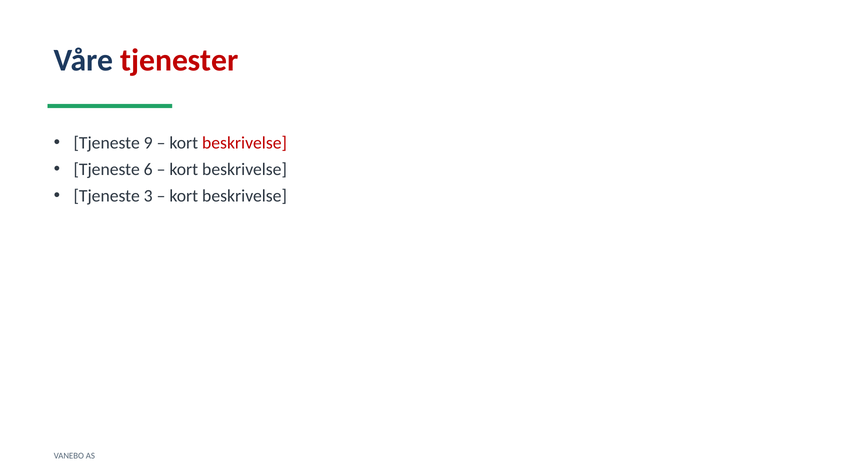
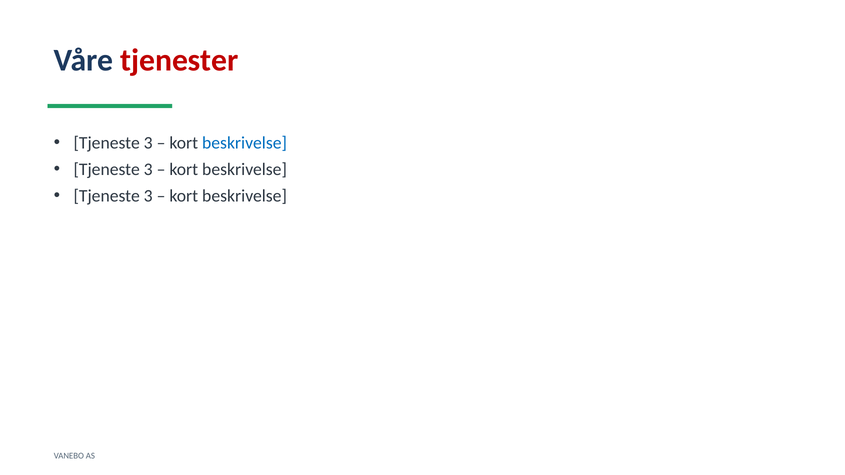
9: 9 -> 3 (148, 143)
beskrivelse colour: red -> blue (245, 143)
6: 6 -> 3 (148, 170)
